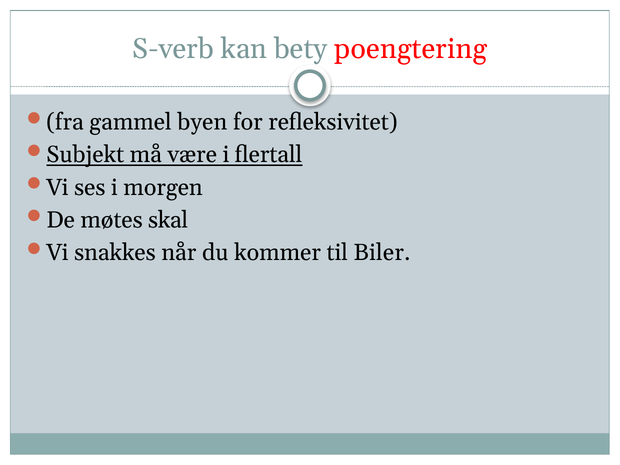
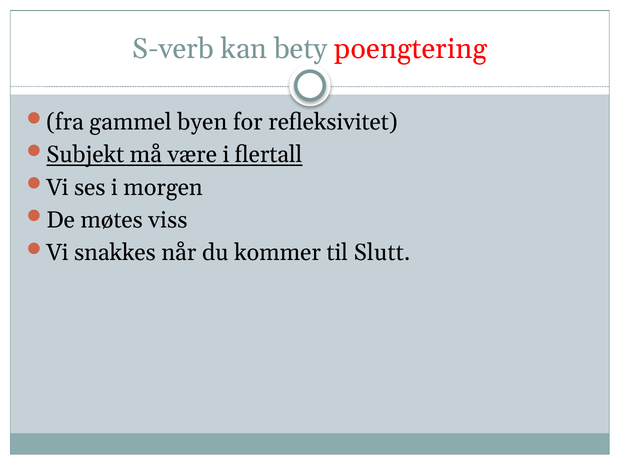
skal: skal -> viss (168, 220)
Biler: Biler -> Slutt (382, 253)
